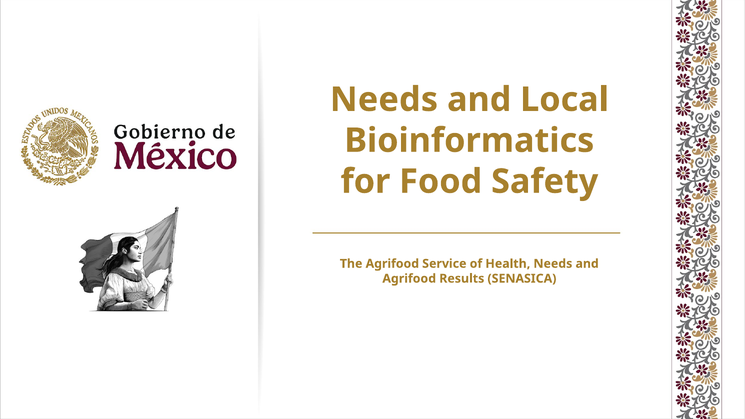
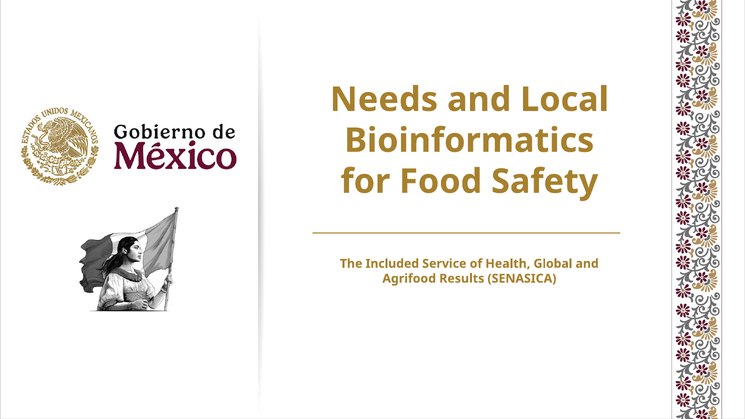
The Agrifood: Agrifood -> Included (392, 264)
Health Needs: Needs -> Global (553, 264)
